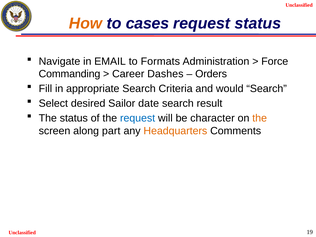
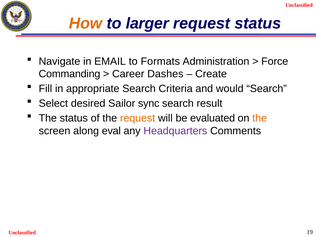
cases: cases -> larger (147, 23)
Orders: Orders -> Create (211, 74)
date: date -> sync (149, 103)
request colour: blue -> orange (138, 118)
character: character -> evaluated (213, 118)
part: part -> eval (111, 131)
Headquarters colour: orange -> purple (175, 131)
